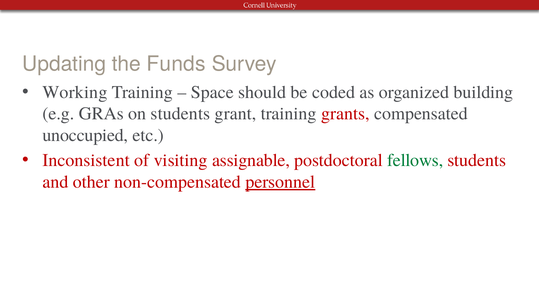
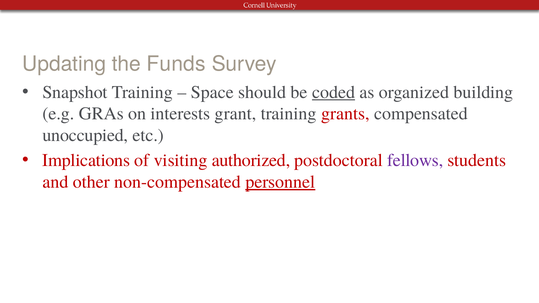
Working: Working -> Snapshot (75, 92)
coded underline: none -> present (334, 92)
on students: students -> interests (180, 114)
Inconsistent: Inconsistent -> Implications (86, 160)
assignable: assignable -> authorized (251, 160)
fellows colour: green -> purple (415, 160)
